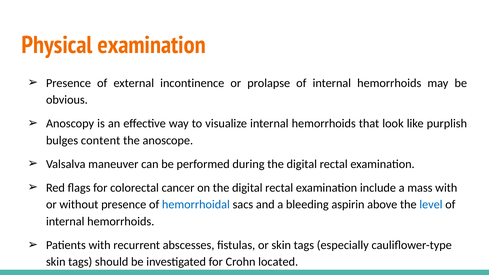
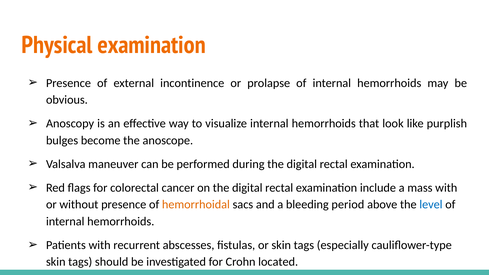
content: content -> become (101, 140)
hemorrhoidal colour: blue -> orange (196, 205)
aspirin: aspirin -> period (348, 205)
